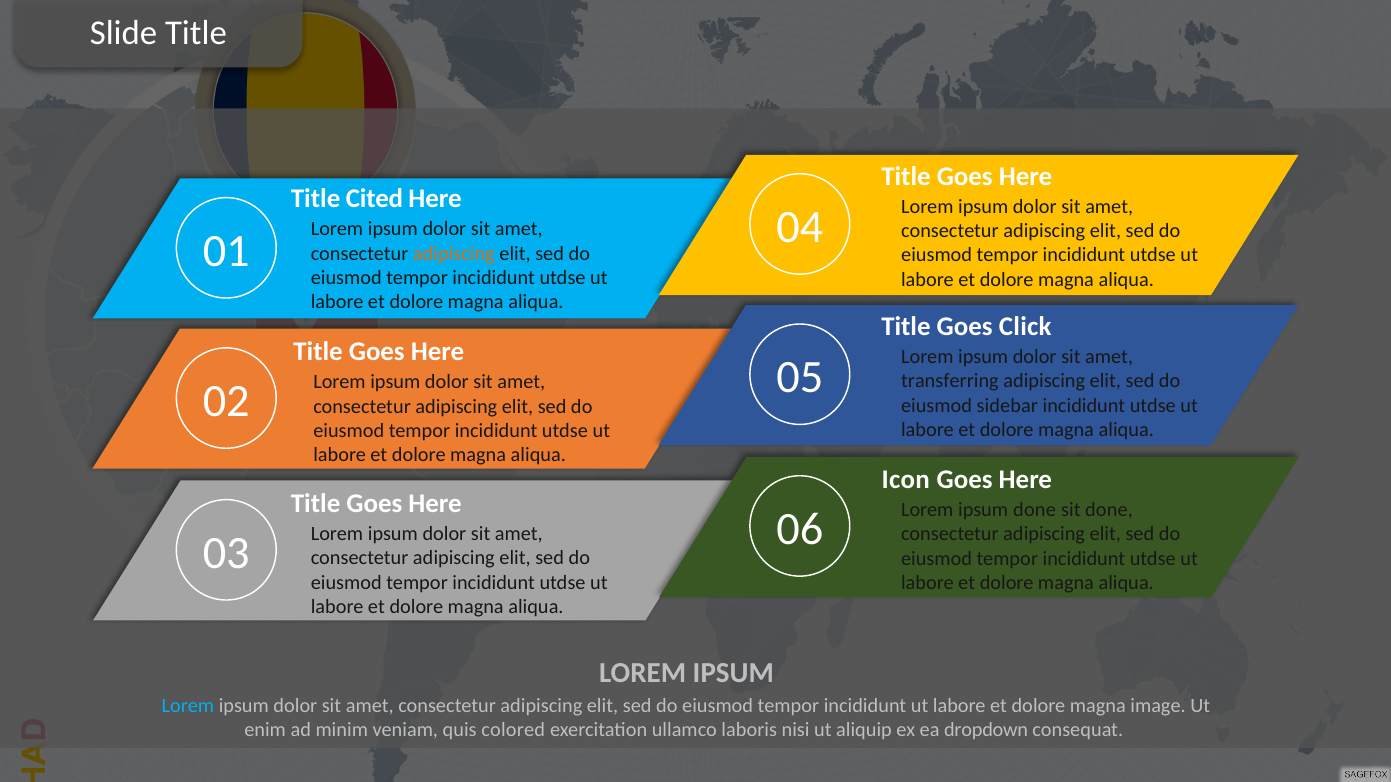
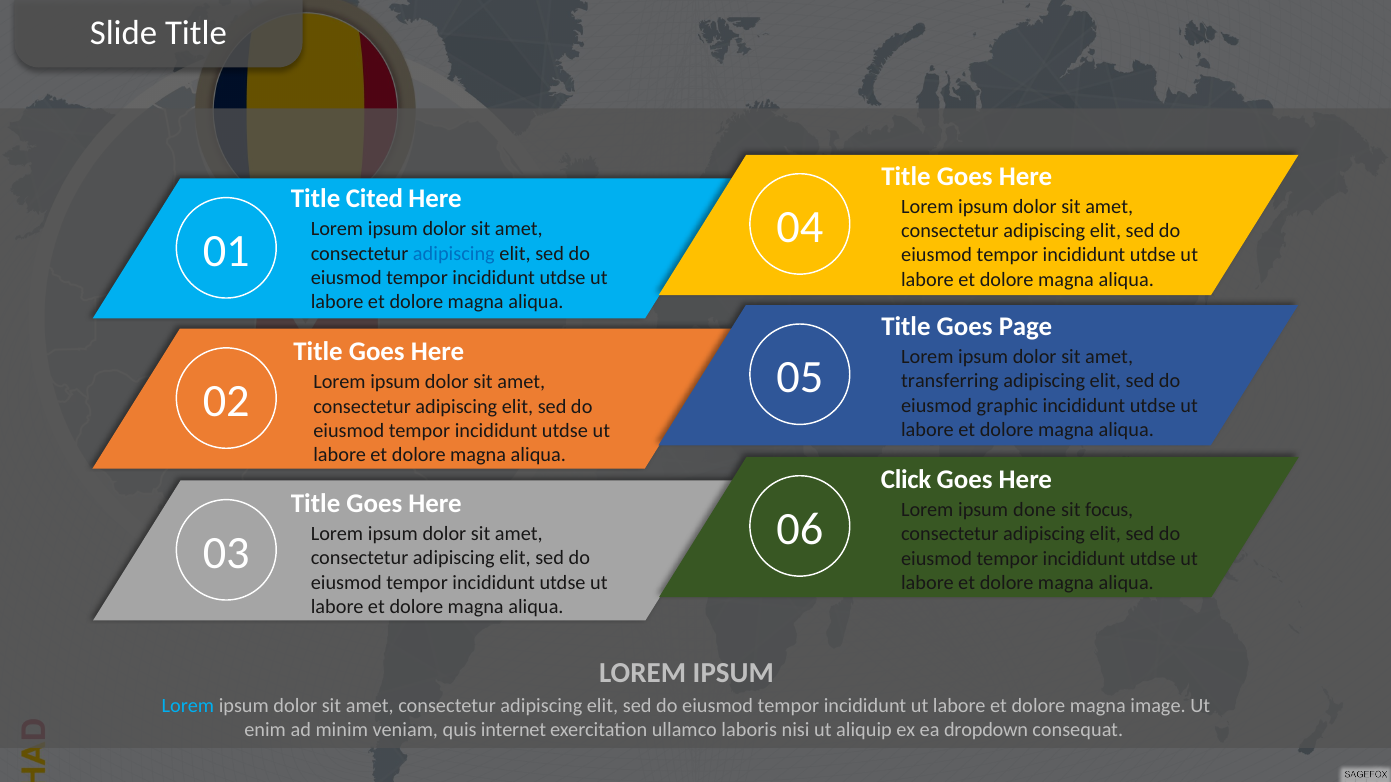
adipiscing colour: orange -> blue (454, 253)
Click: Click -> Page (1026, 327)
sidebar: sidebar -> graphic (1007, 406)
Icon: Icon -> Click (906, 480)
sit done: done -> focus (1109, 510)
colored: colored -> internet (513, 730)
